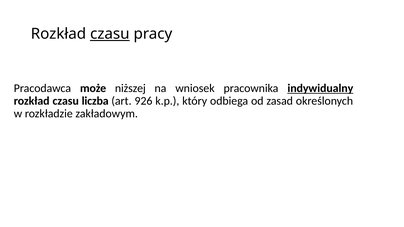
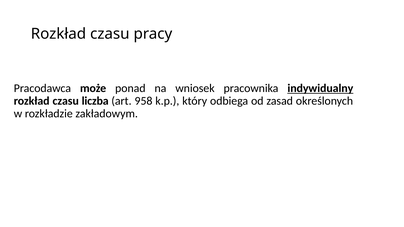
czasu underline: present -> none (110, 34)
niższej: niższej -> ponad (130, 88)
926: 926 -> 958 (144, 101)
